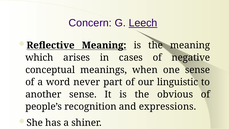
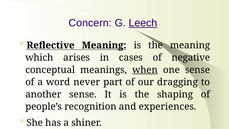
when underline: none -> present (145, 70)
linguistic: linguistic -> dragging (177, 82)
obvious: obvious -> shaping (175, 94)
expressions: expressions -> experiences (168, 106)
